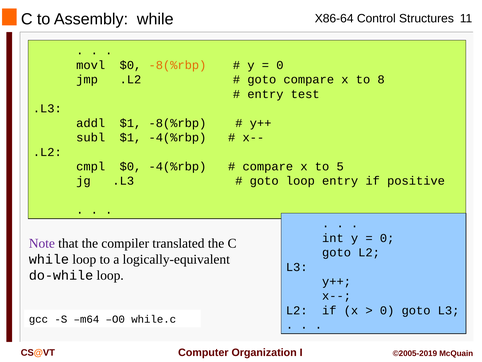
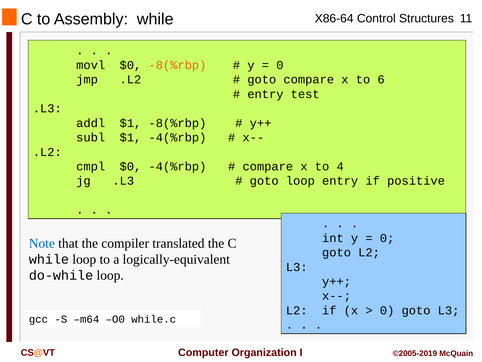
8: 8 -> 6 (381, 80)
5: 5 -> 4 (340, 166)
Note colour: purple -> blue (42, 243)
